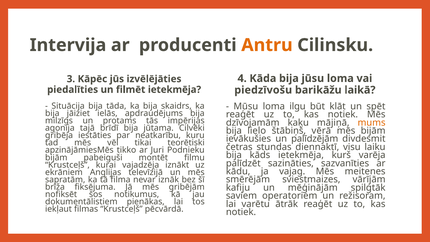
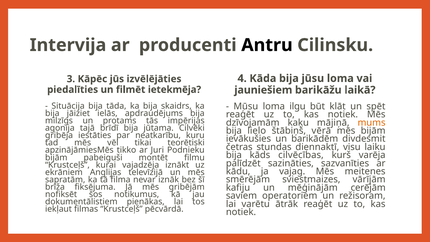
Antru colour: orange -> black (267, 45)
piedzīvošu: piedzīvošu -> jauniešiem (263, 90)
palīdzējām: palīdzējām -> barikādēm (315, 139)
kāds ietekmēja: ietekmēja -> cilvēcības (301, 155)
spilgtāk: spilgtāk -> cerējām (368, 188)
